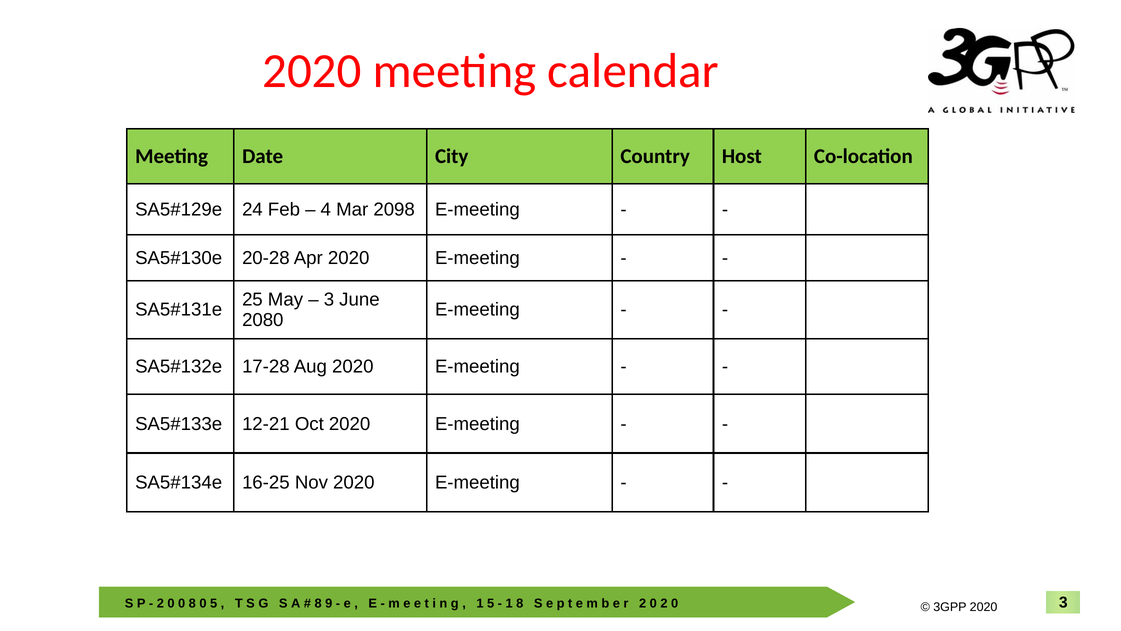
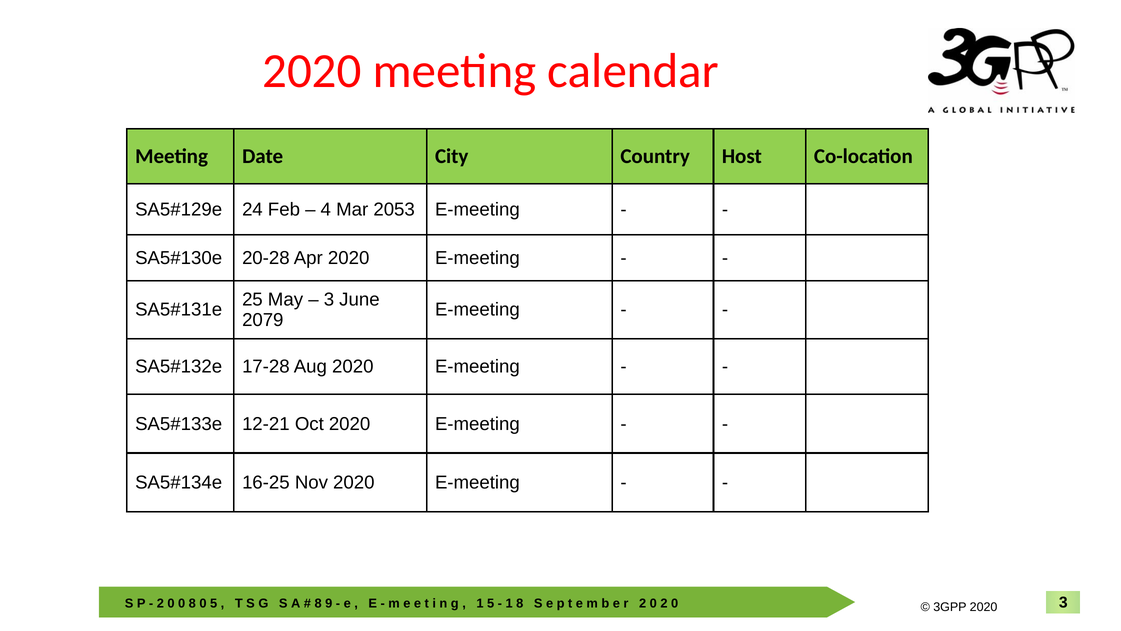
2098: 2098 -> 2053 (394, 209)
2080: 2080 -> 2079 (263, 320)
